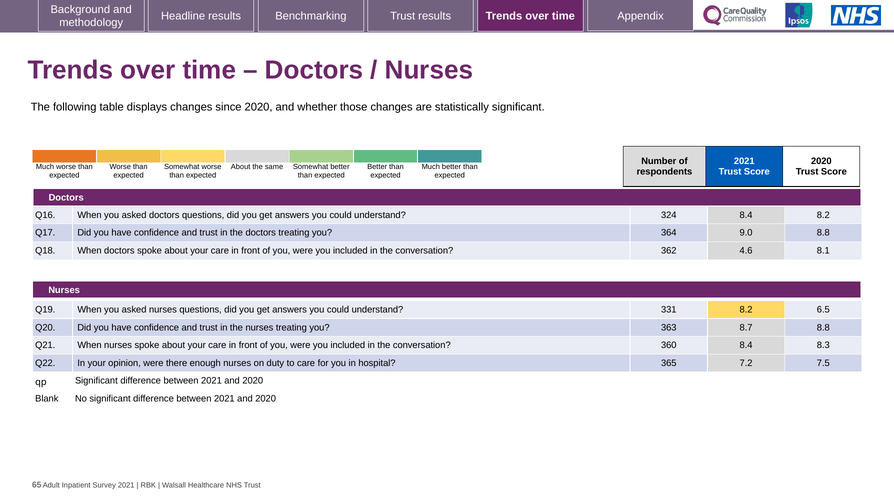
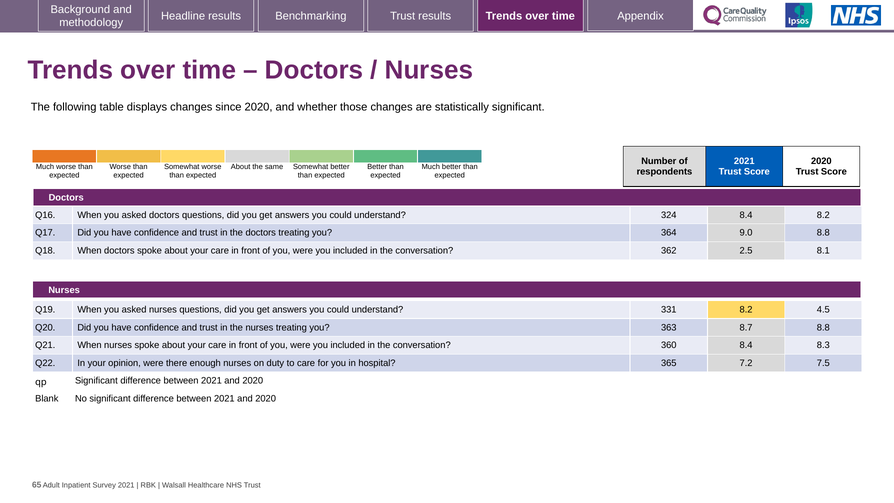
4.6: 4.6 -> 2.5 (746, 251)
6.5: 6.5 -> 4.5 (823, 309)
